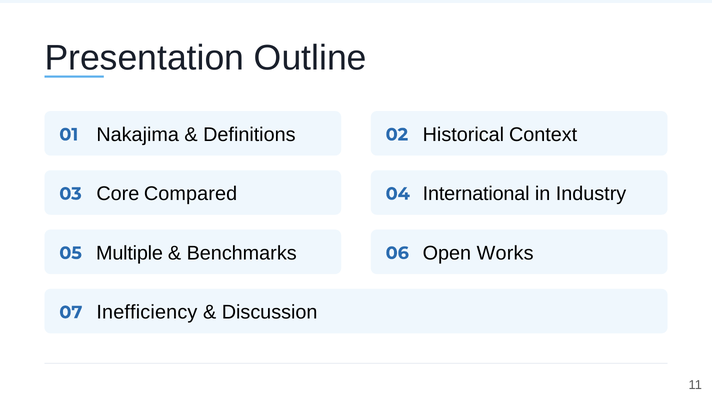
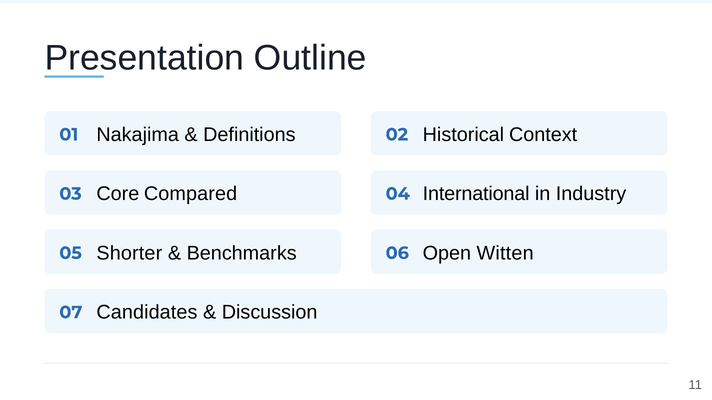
Multiple: Multiple -> Shorter (129, 254)
Works: Works -> Witten (505, 254)
Inefficiency: Inefficiency -> Candidates (147, 313)
